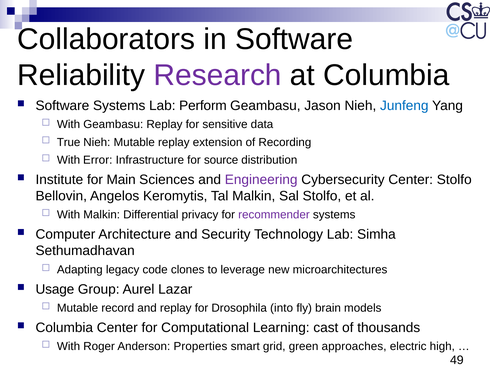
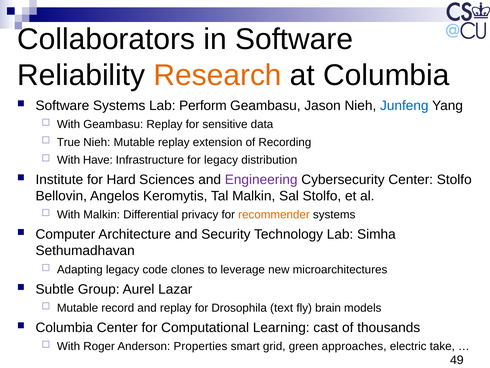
Research colour: purple -> orange (218, 75)
Error: Error -> Have (98, 160)
for source: source -> legacy (221, 160)
Main: Main -> Hard (121, 179)
recommender colour: purple -> orange (274, 214)
Usage: Usage -> Subtle (55, 289)
into: into -> text (282, 308)
high: high -> take (442, 346)
